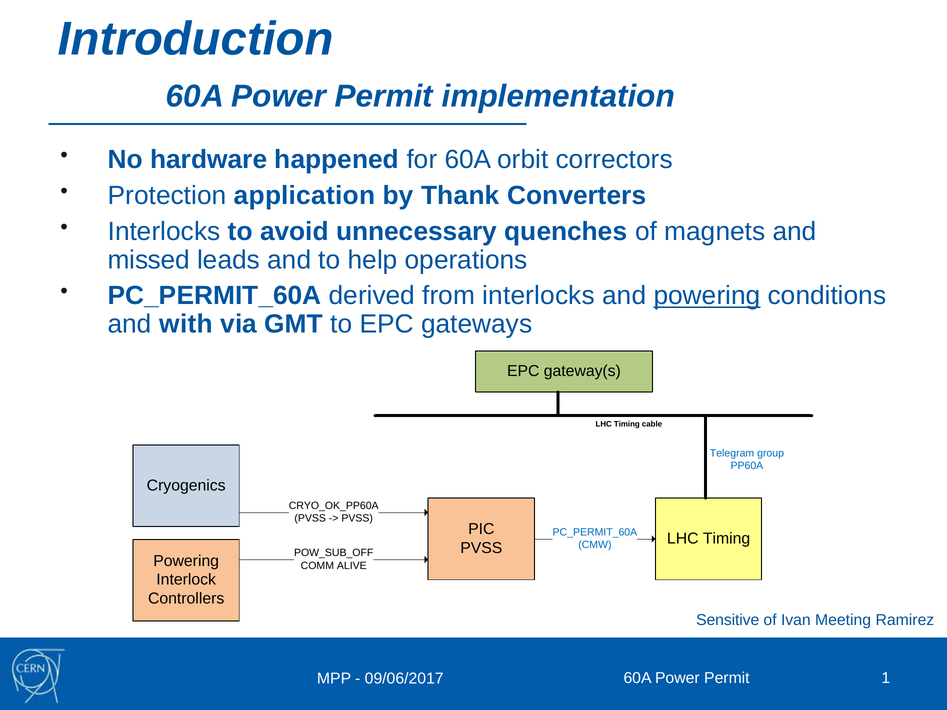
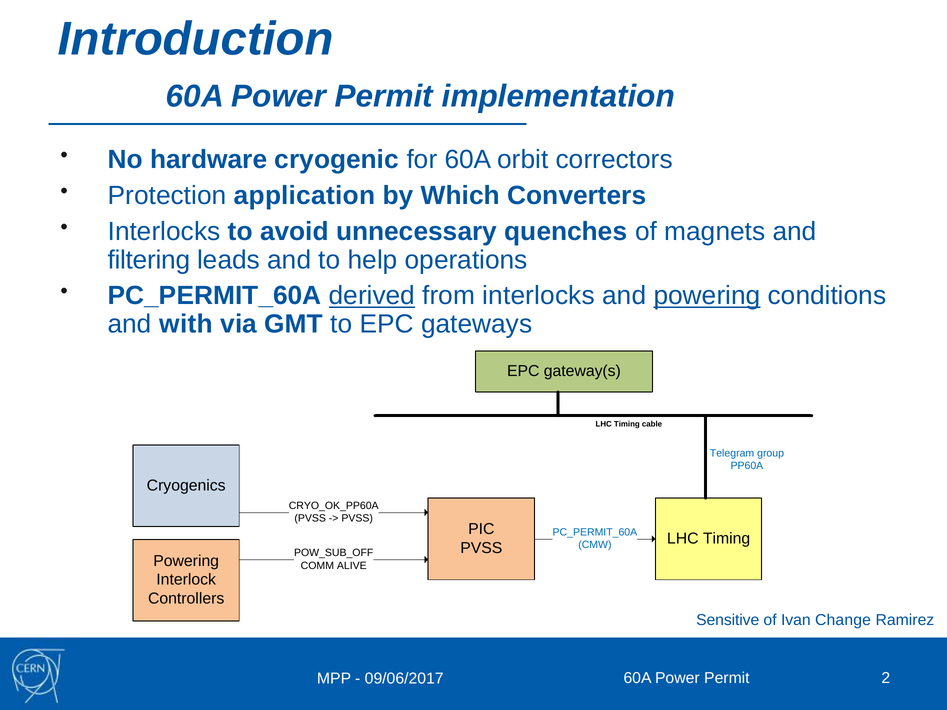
happened: happened -> cryogenic (337, 160)
Thank: Thank -> Which (460, 196)
missed: missed -> filtering (149, 260)
derived underline: none -> present (372, 296)
Meeting: Meeting -> Change (843, 620)
1: 1 -> 2 (886, 678)
